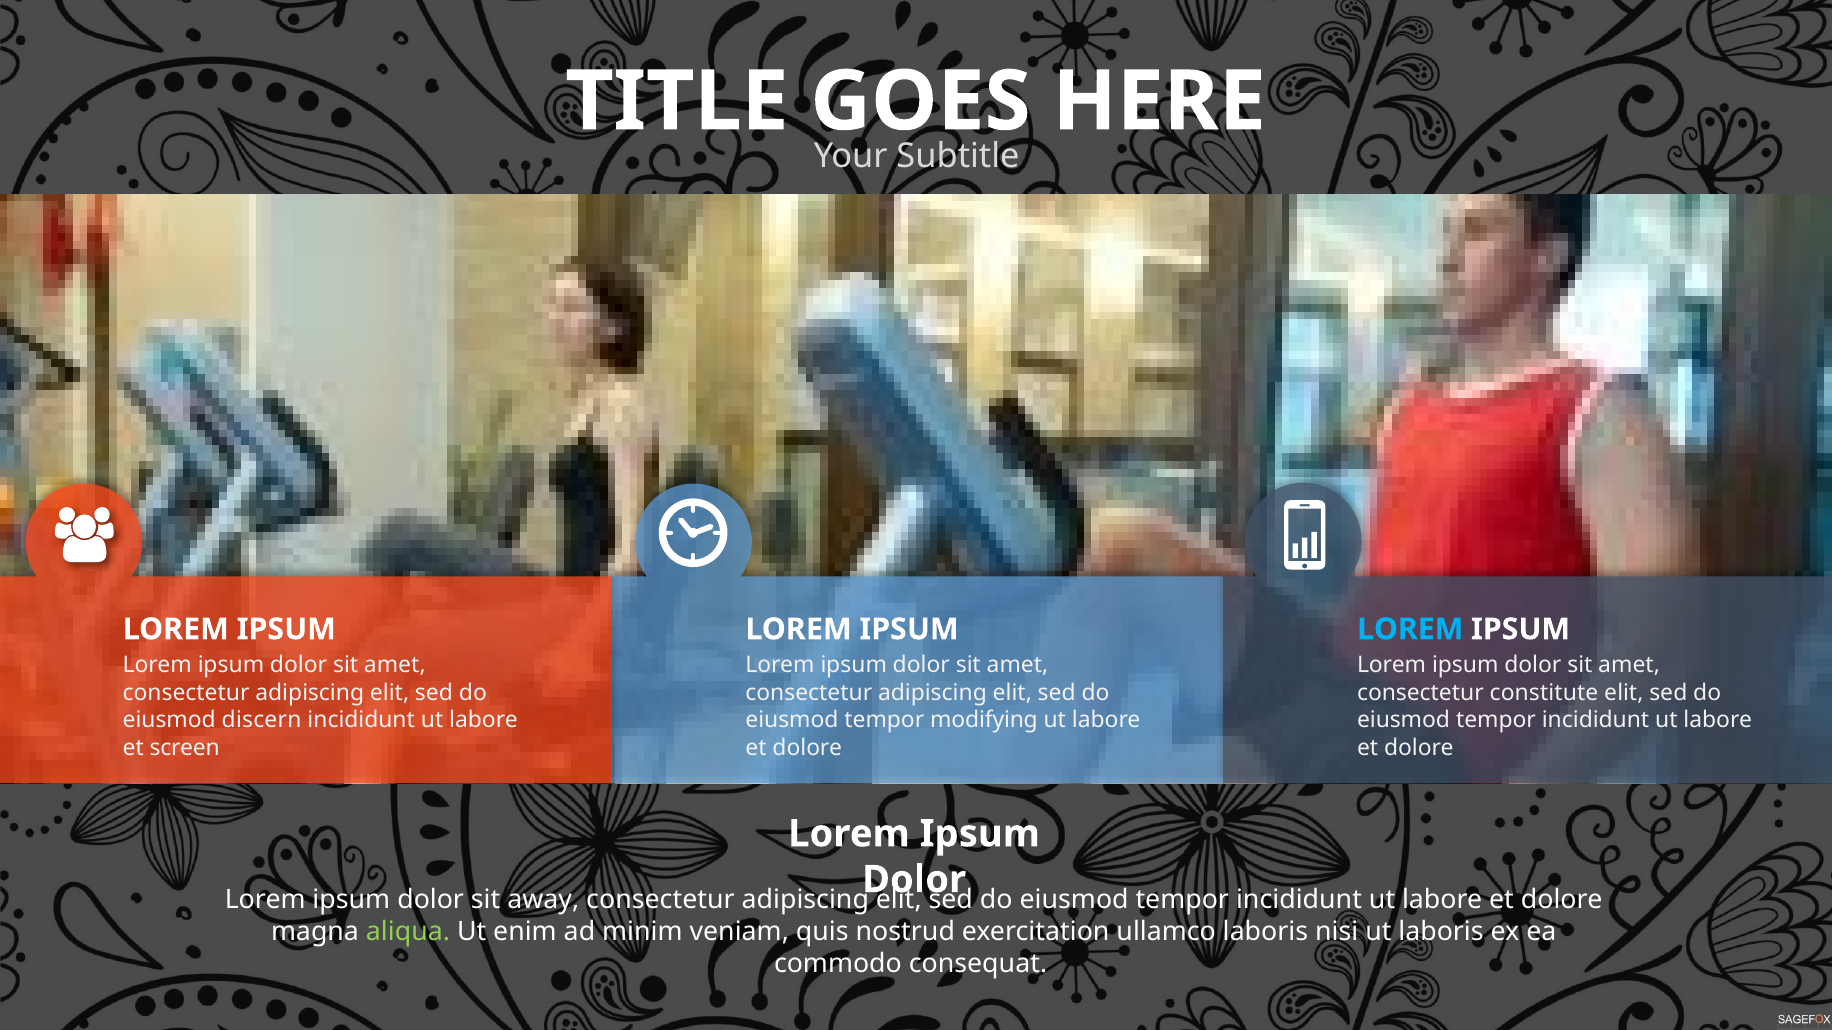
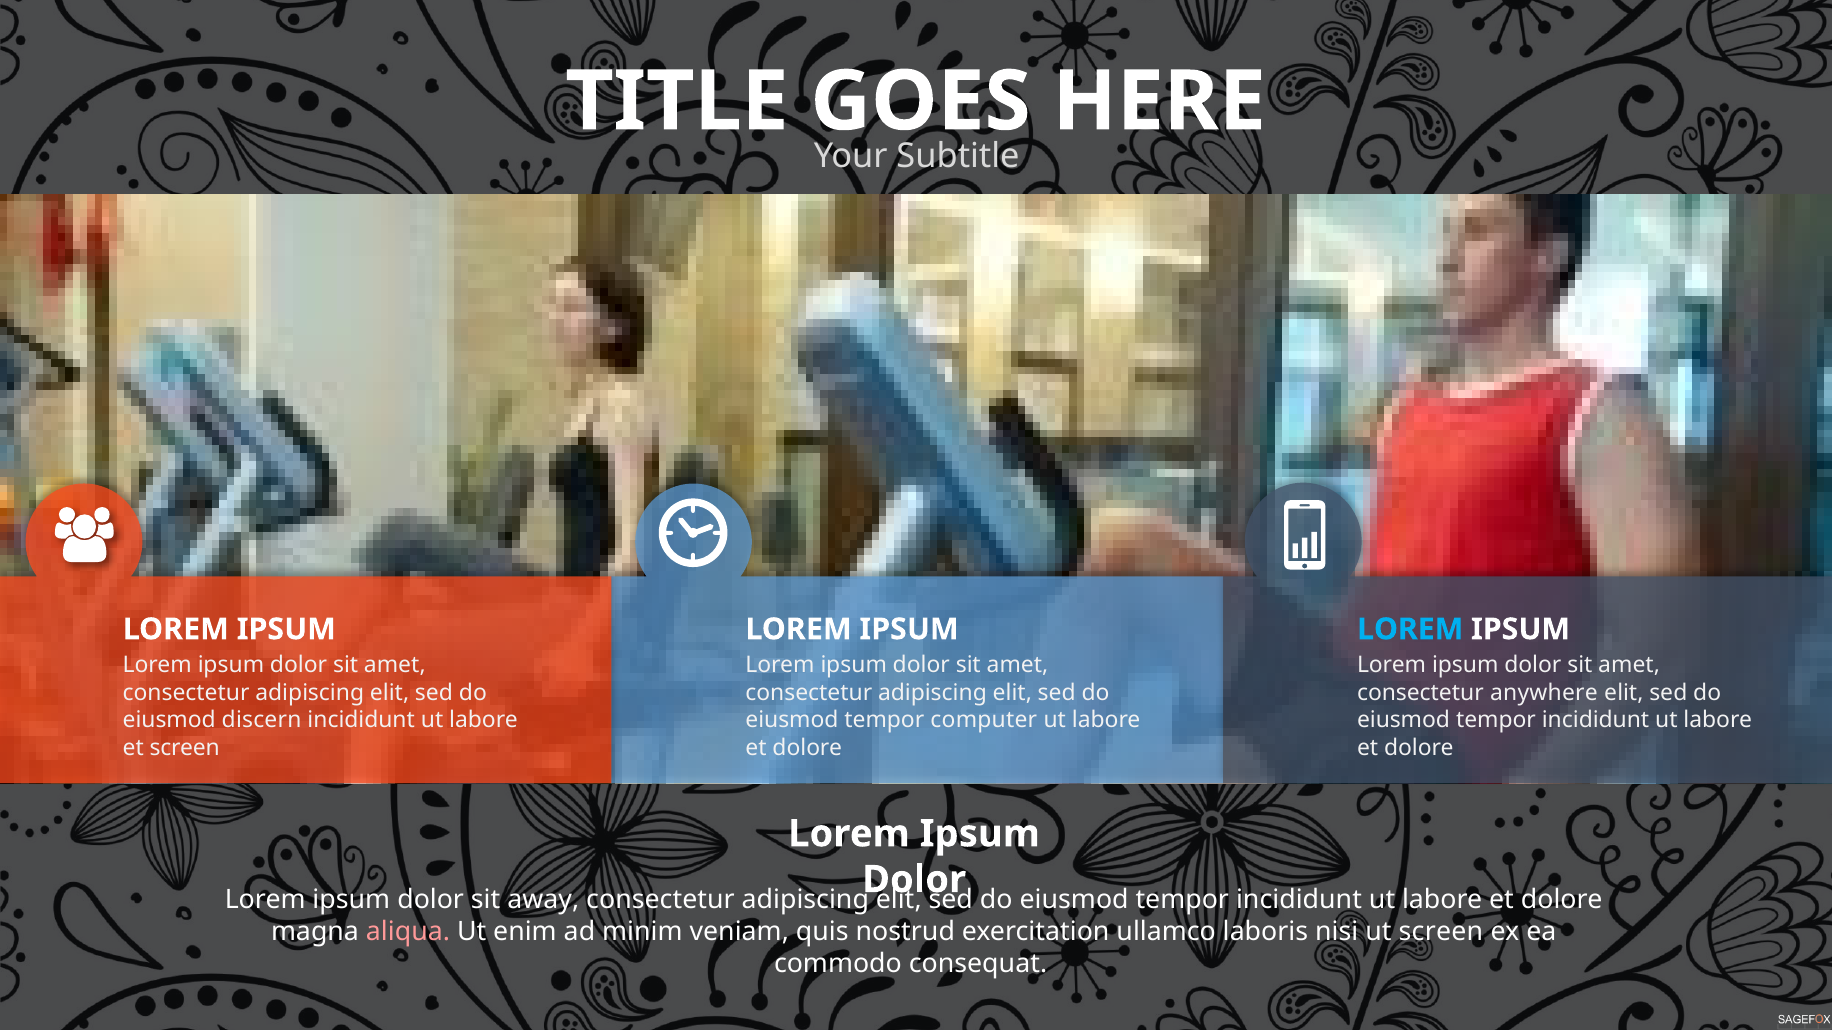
constitute: constitute -> anywhere (1544, 693)
modifying: modifying -> computer (984, 721)
aliqua colour: light green -> pink (408, 932)
ut laboris: laboris -> screen (1441, 932)
